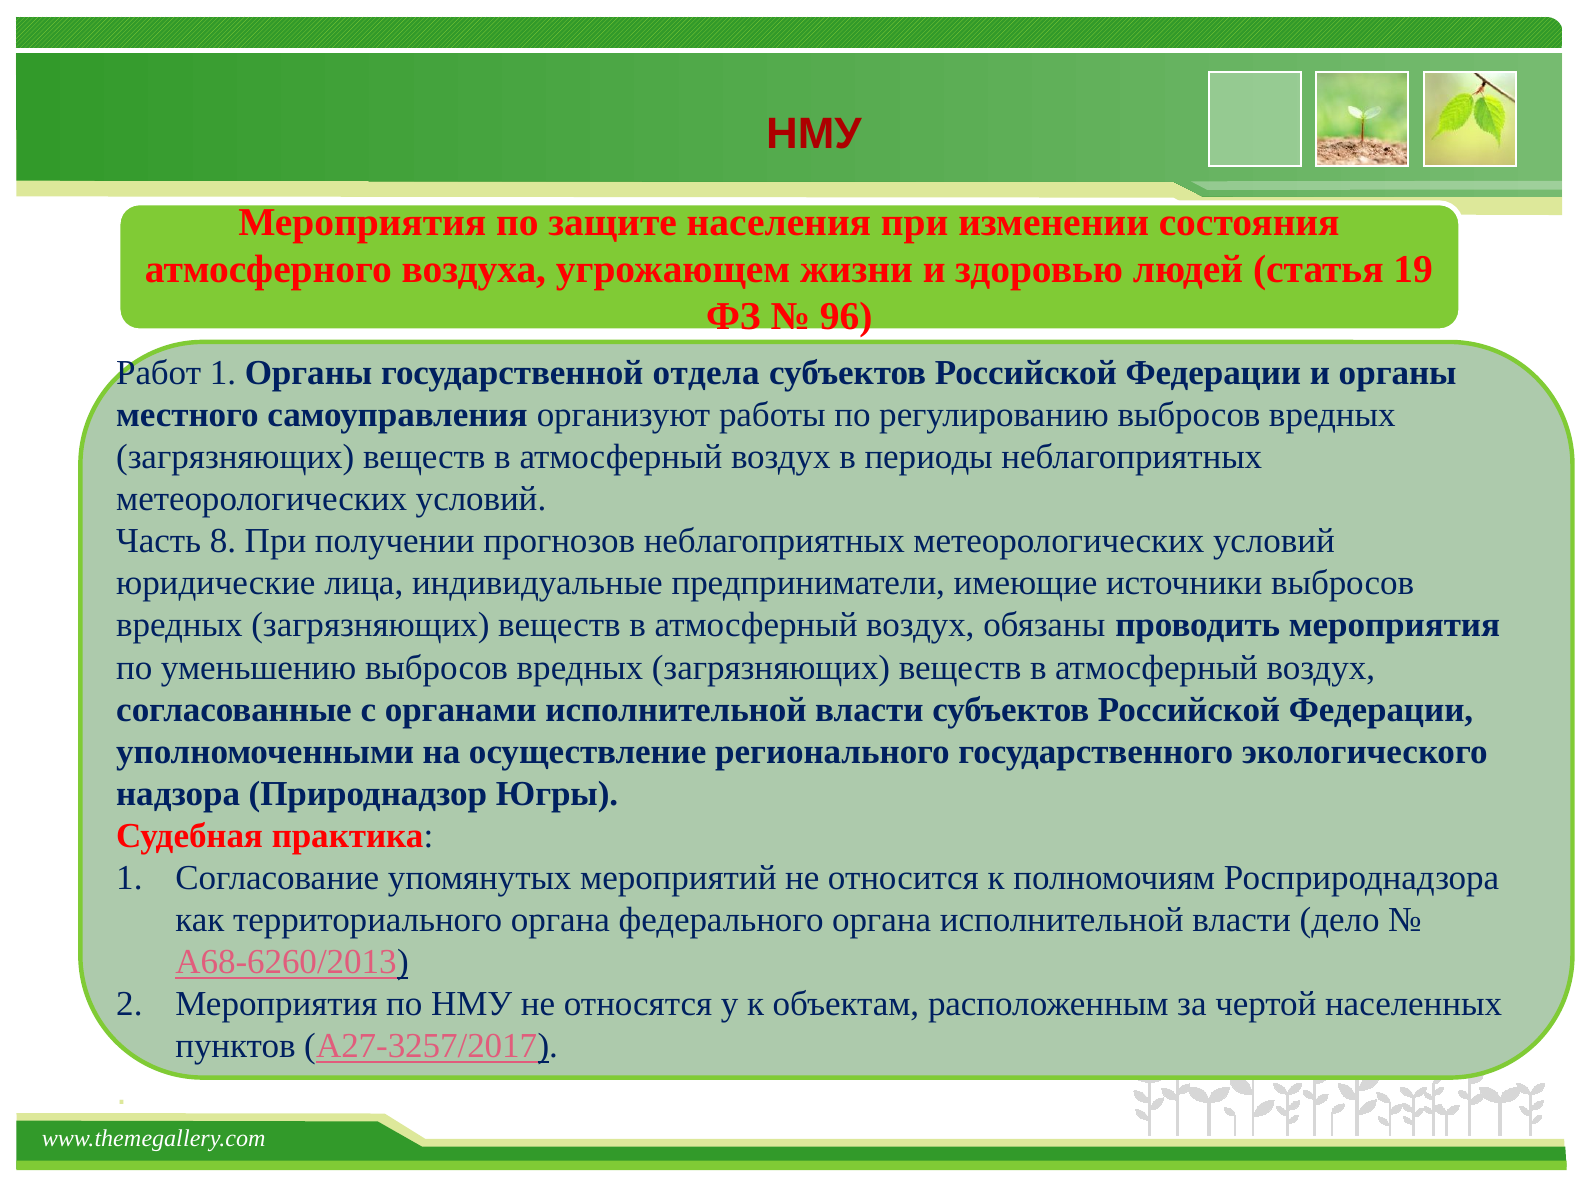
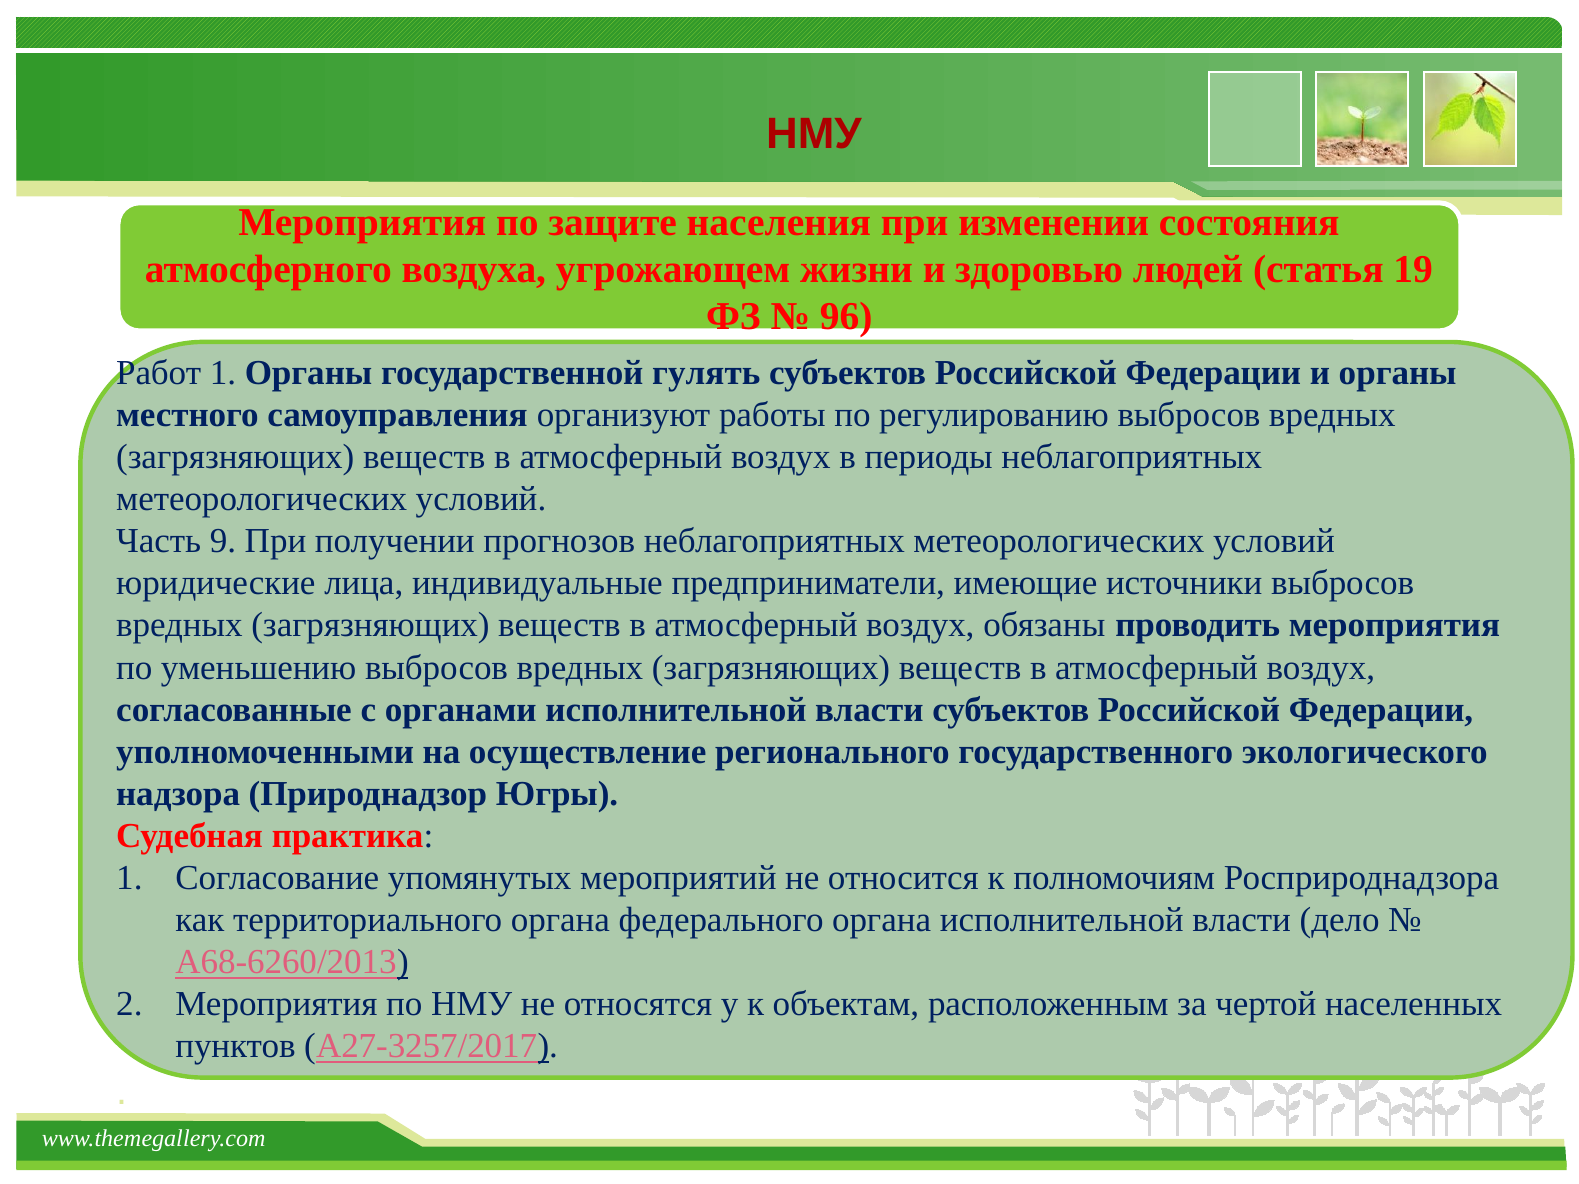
отдела: отдела -> гулять (706, 373)
8: 8 -> 9 (223, 541)
